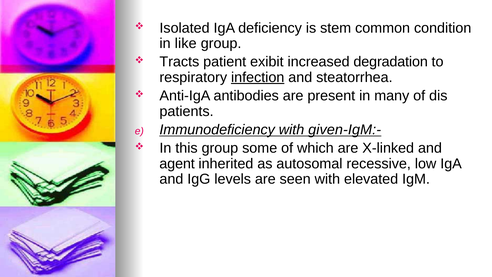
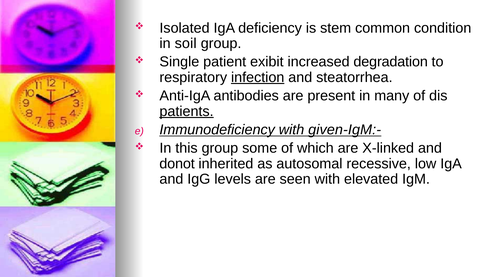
like: like -> soil (186, 43)
Tracts: Tracts -> Single (179, 62)
patients underline: none -> present (187, 111)
agent: agent -> donot (177, 163)
